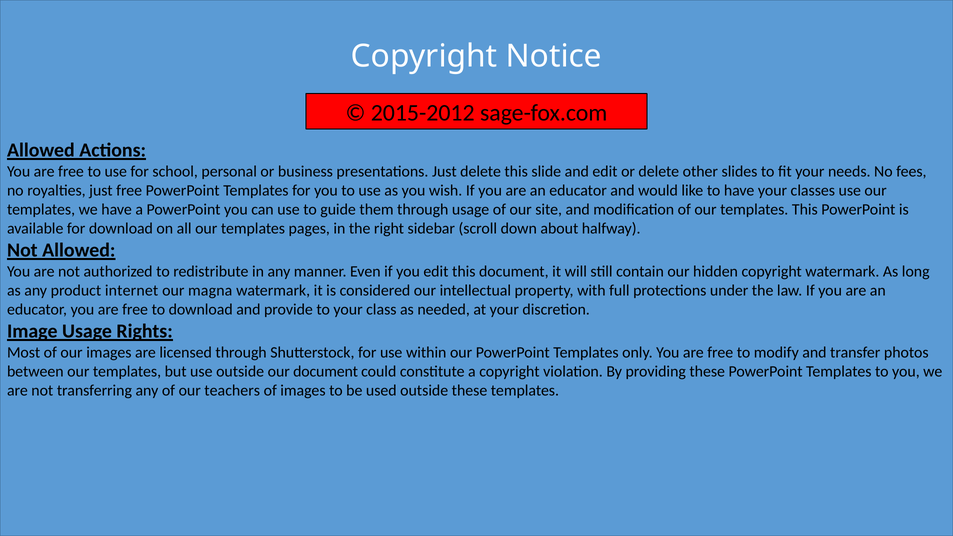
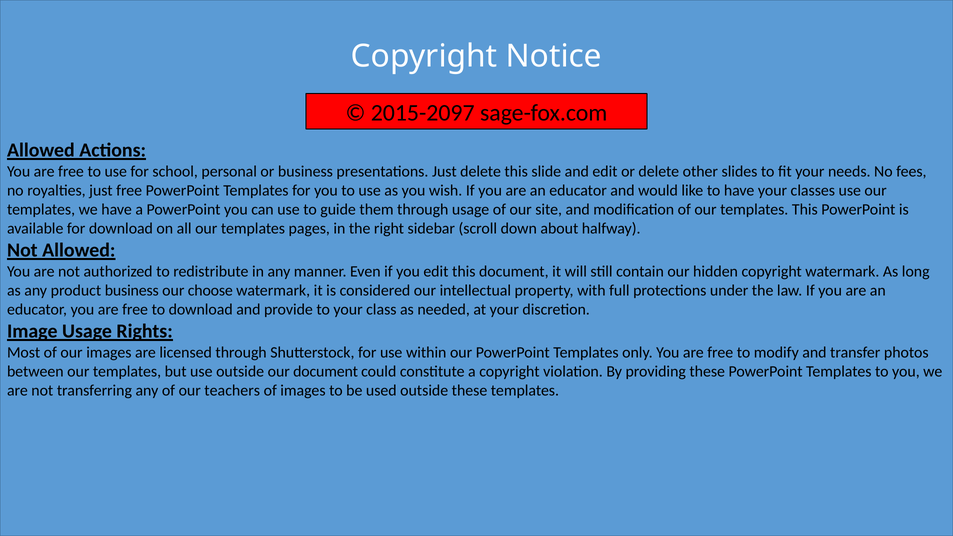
2015-2012: 2015-2012 -> 2015-2097 (423, 113)
product internet: internet -> business (132, 291)
magna: magna -> choose (210, 291)
